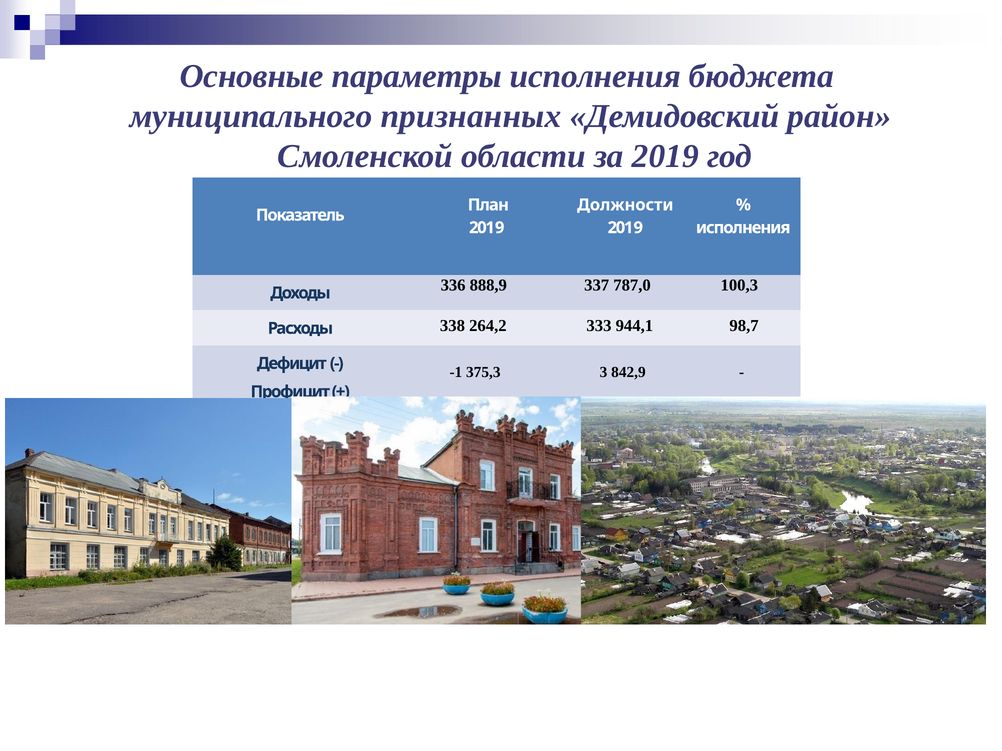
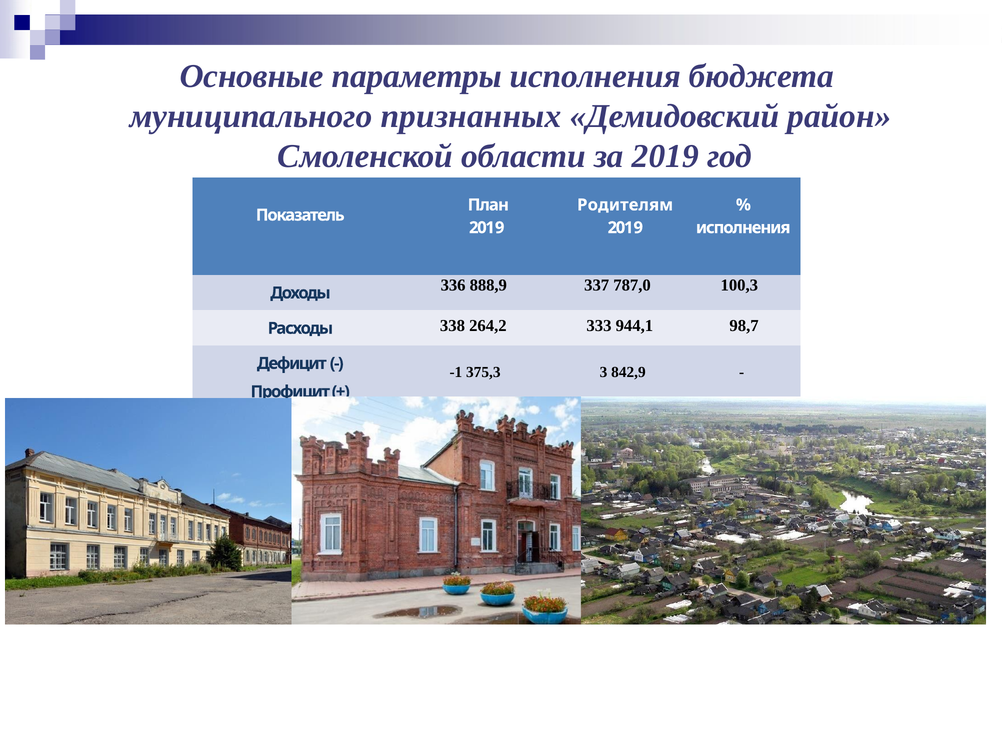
Должности: Должности -> Родителям (625, 205)
